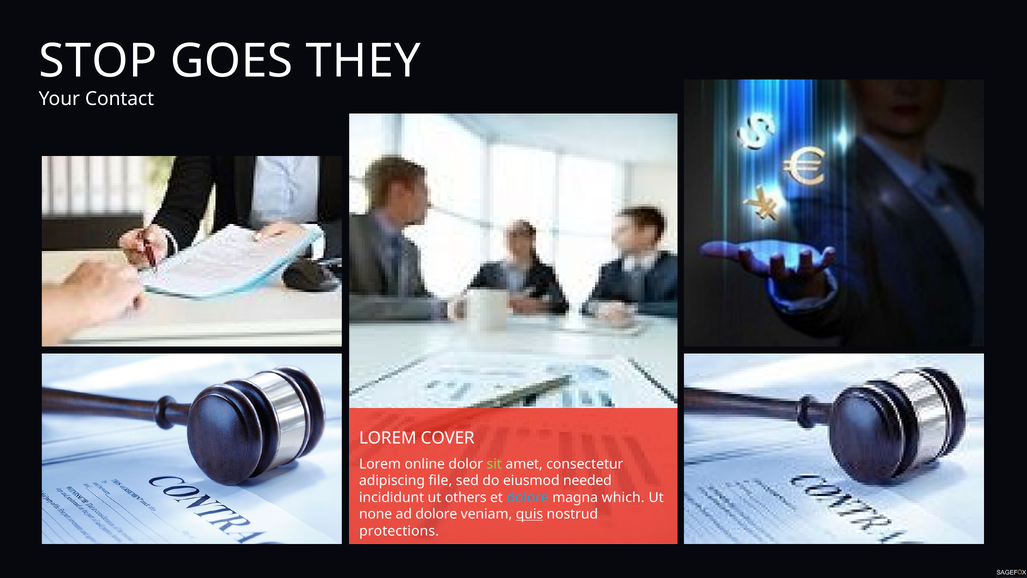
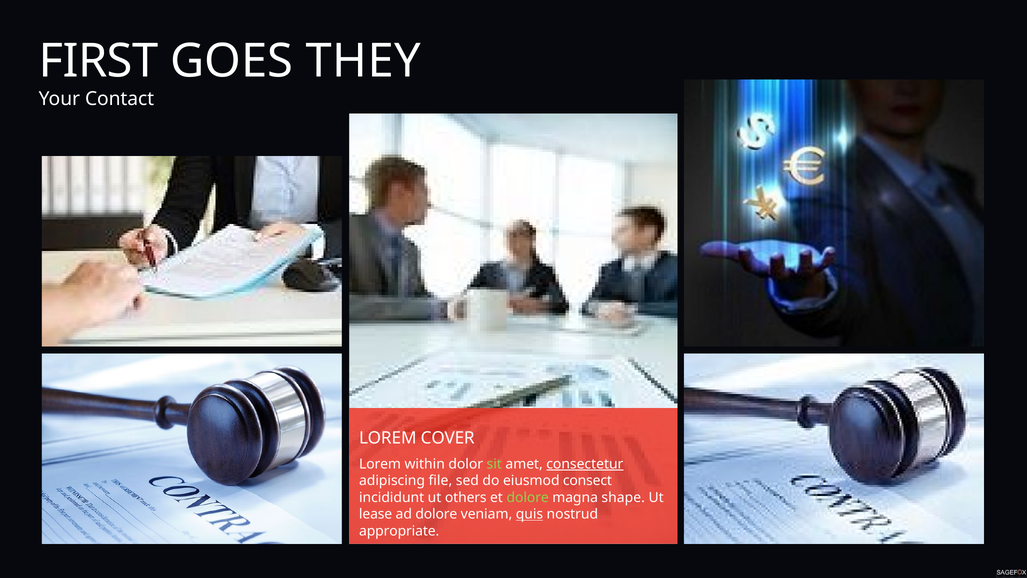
STOP: STOP -> FIRST (98, 61)
online: online -> within (425, 464)
consectetur underline: none -> present (585, 464)
needed: needed -> consect (587, 481)
dolore colour: light blue -> light green (528, 497)
which: which -> shape (623, 497)
none: none -> lease (376, 514)
protections: protections -> appropriate (399, 531)
